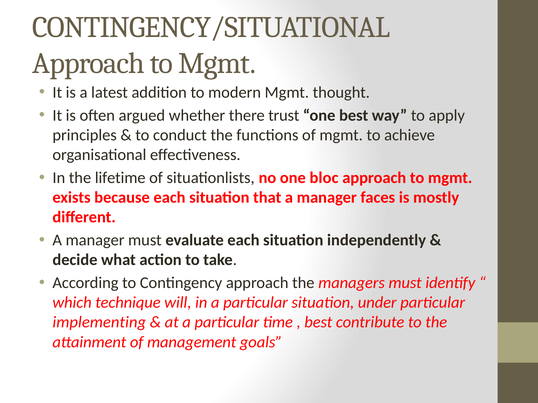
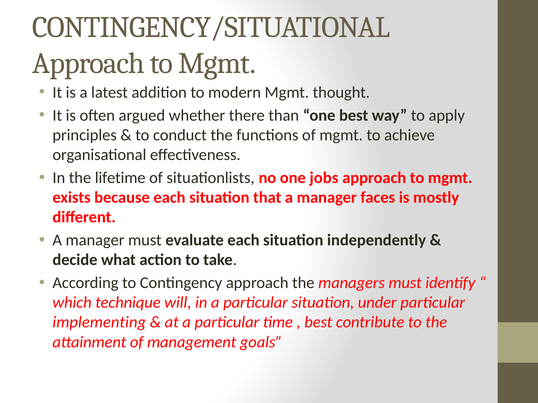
trust: trust -> than (284, 116)
bloc: bloc -> jobs (324, 178)
